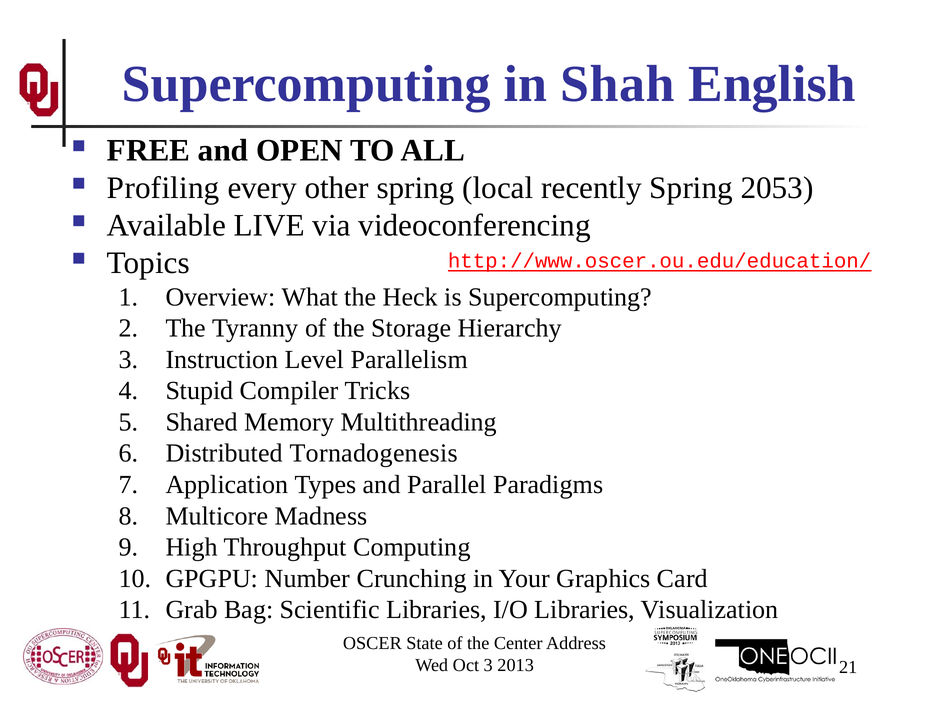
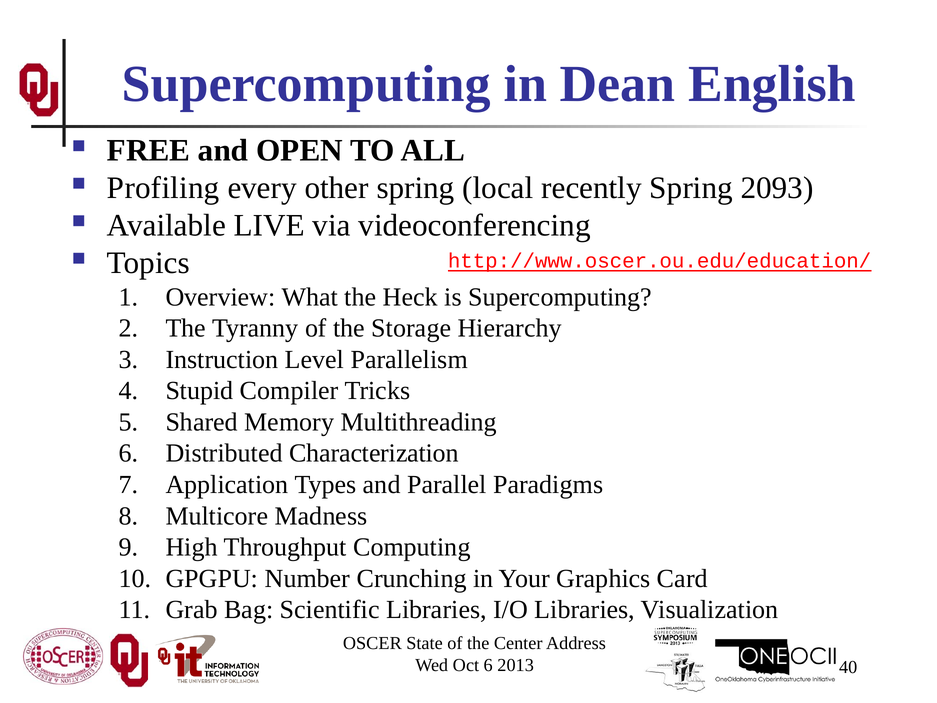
Shah: Shah -> Dean (618, 84)
2053: 2053 -> 2093 (777, 188)
Tornadogenesis: Tornadogenesis -> Characterization (374, 453)
Oct 3: 3 -> 6 (488, 665)
21: 21 -> 40 (848, 667)
